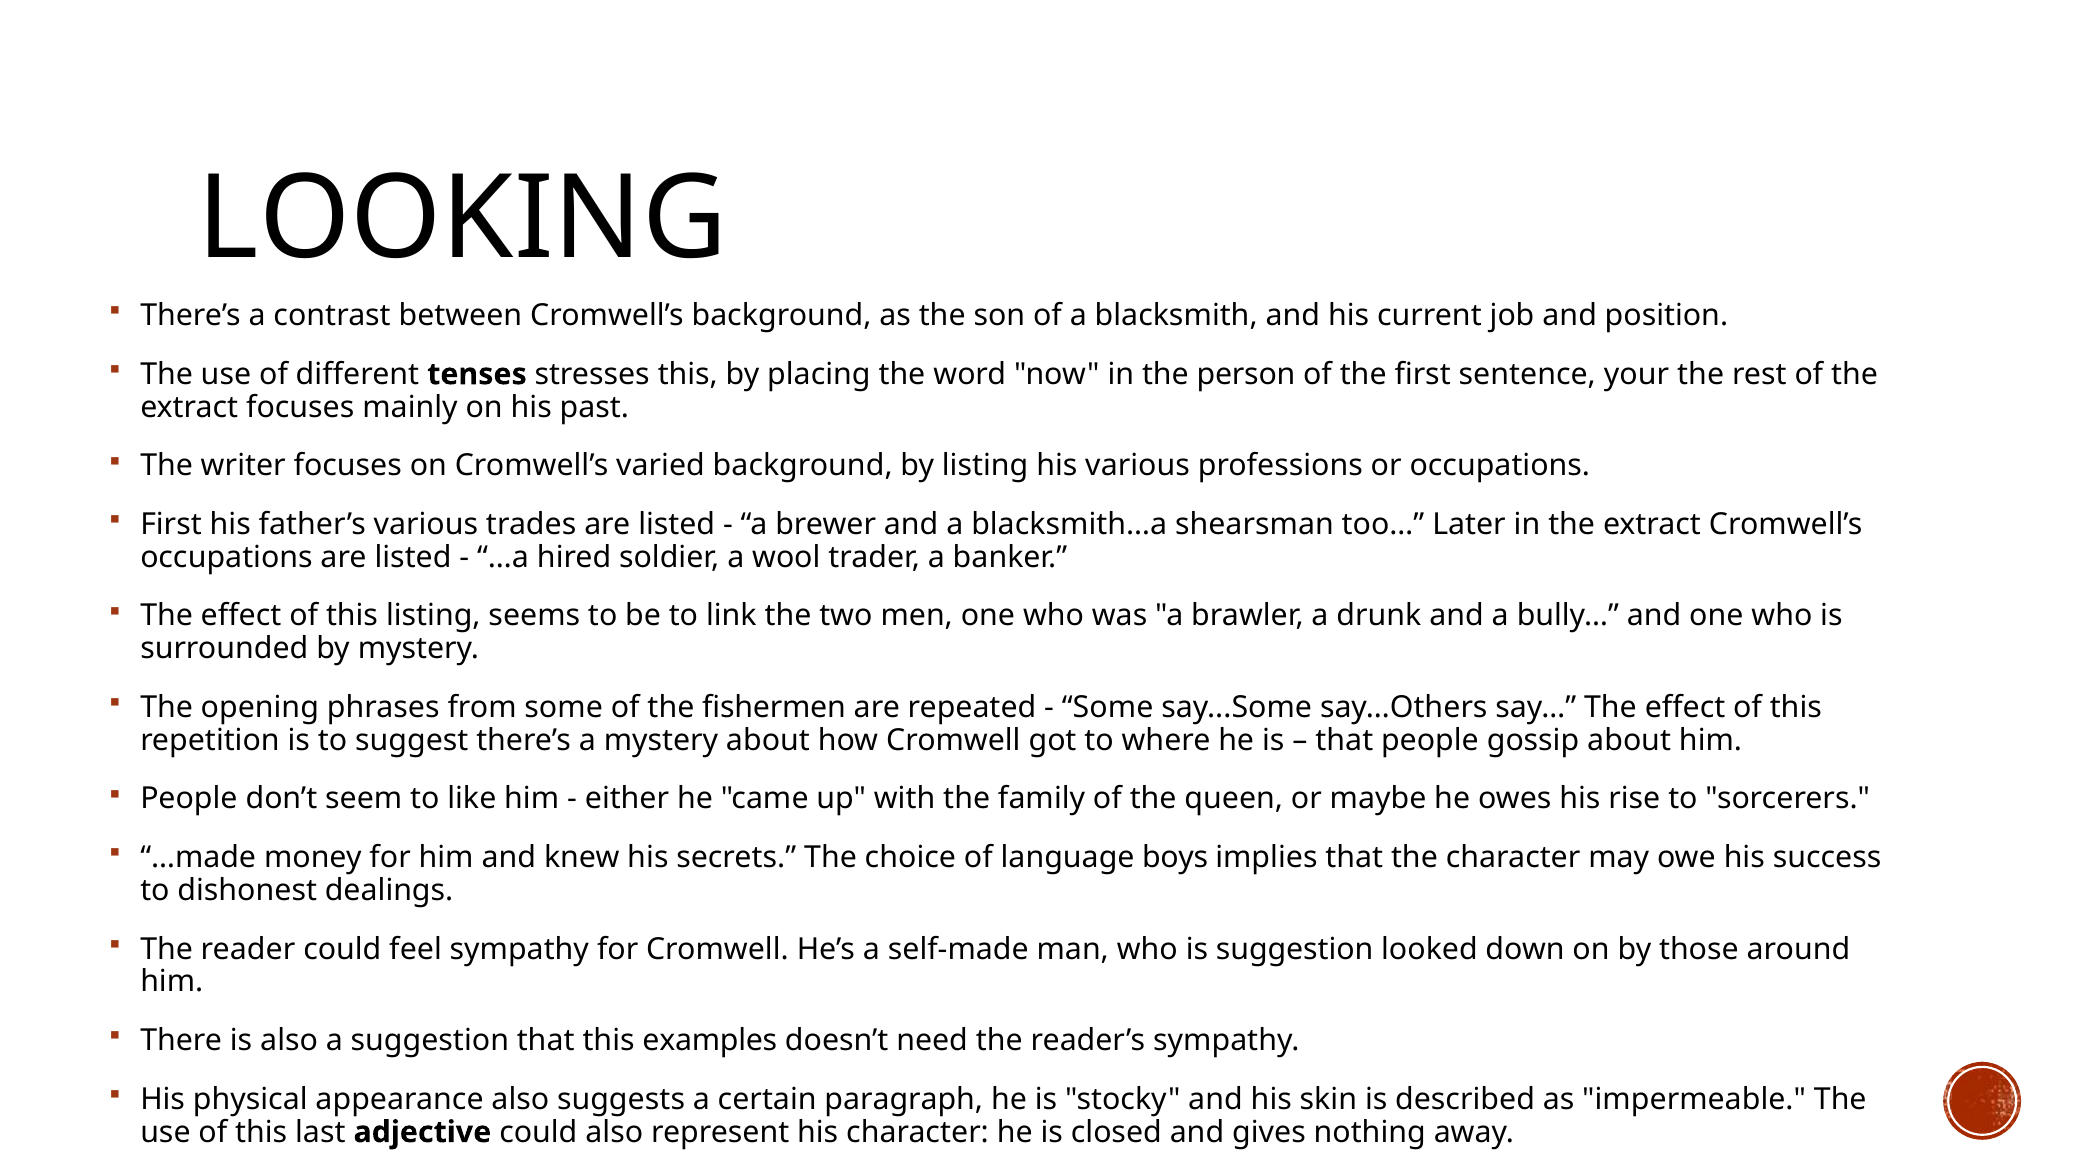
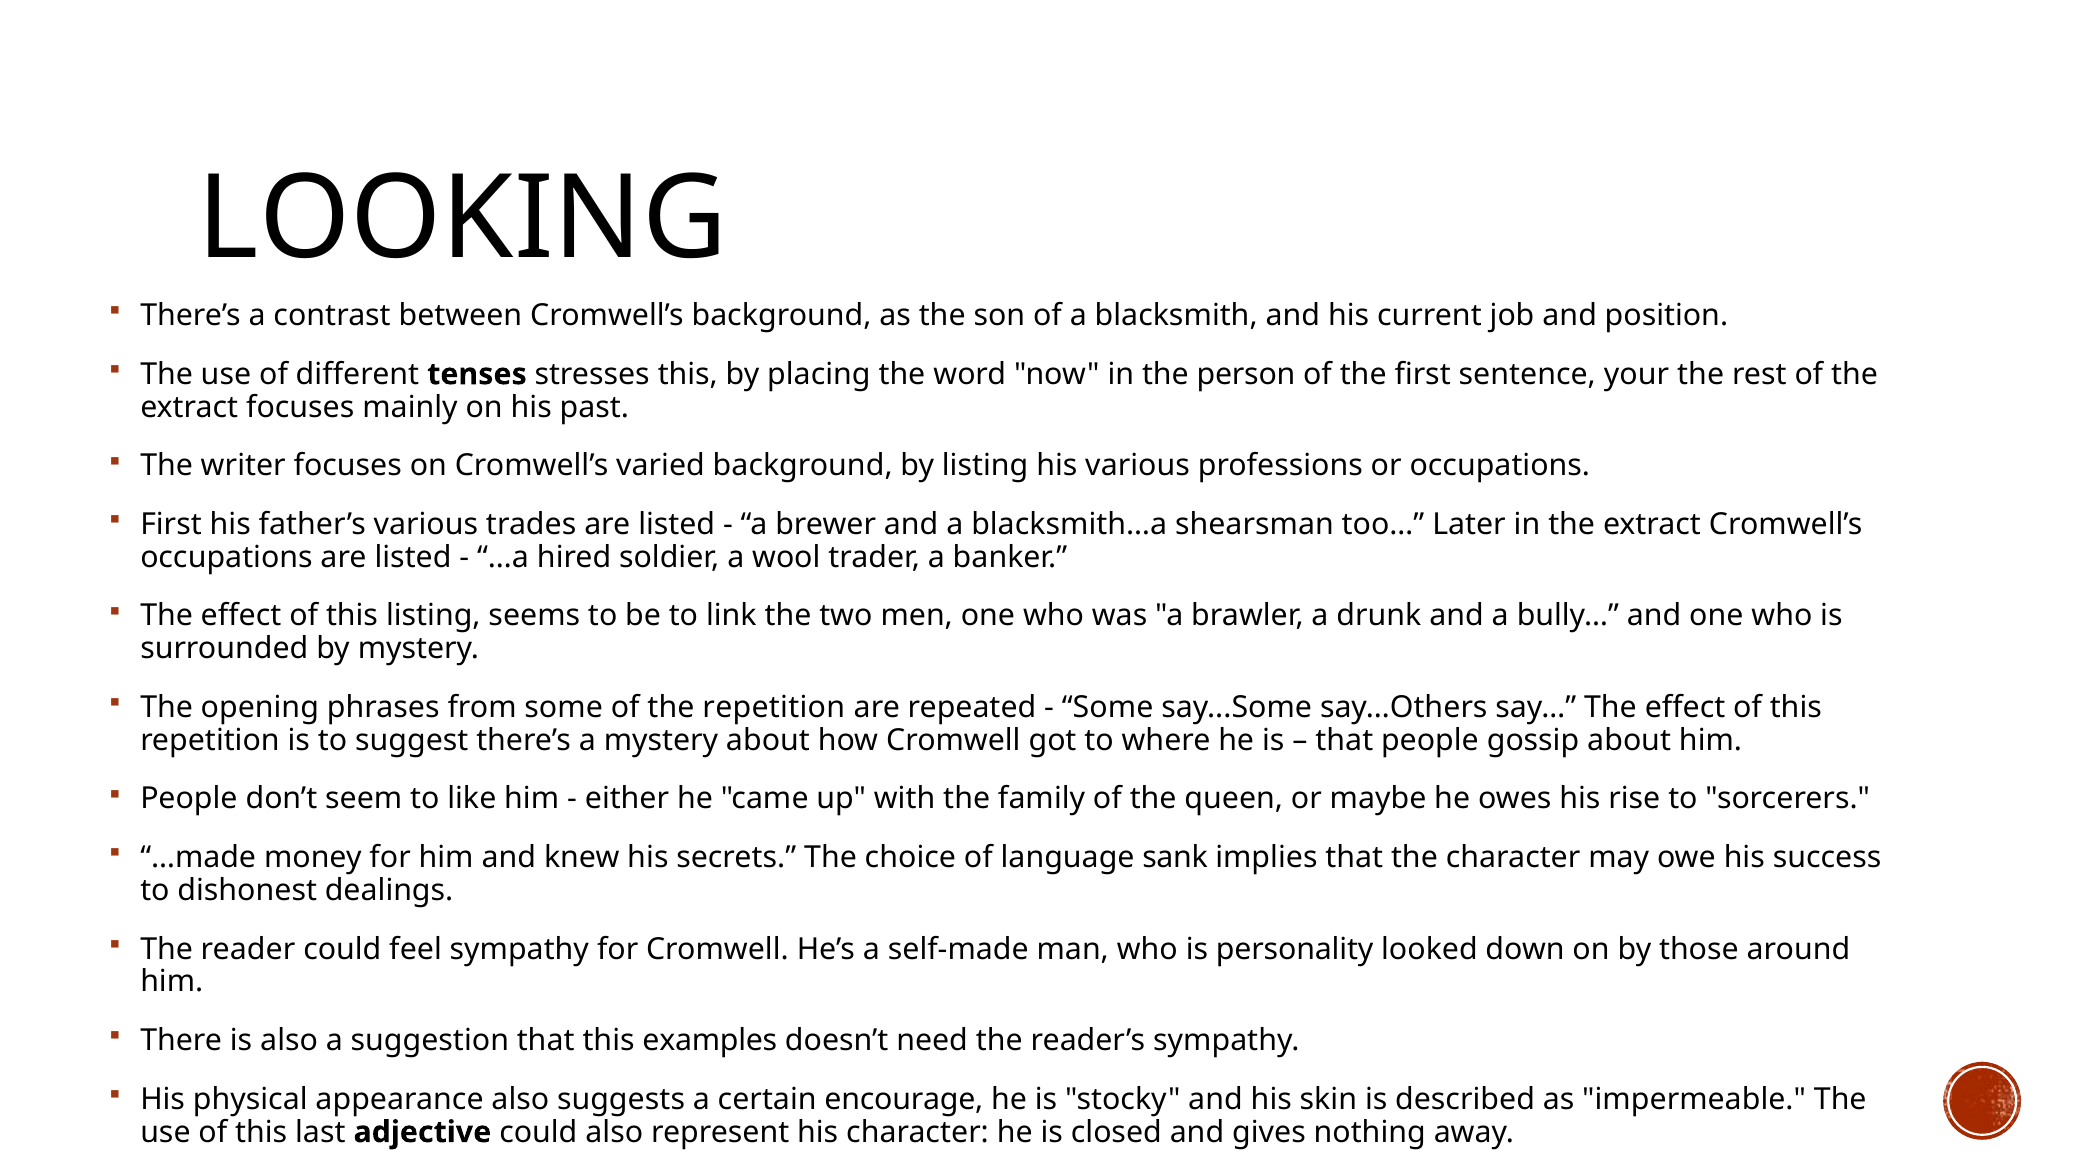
the fishermen: fishermen -> repetition (774, 707)
boys: boys -> sank (1175, 858)
is suggestion: suggestion -> personality (1295, 949)
paragraph: paragraph -> encourage (904, 1099)
